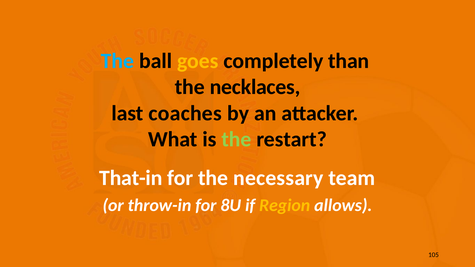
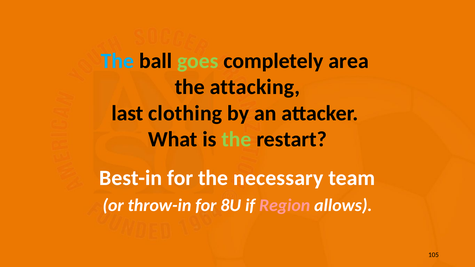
goes colour: yellow -> light green (198, 61)
than: than -> area (349, 61)
necklaces: necklaces -> attacking (255, 87)
coaches: coaches -> clothing (185, 113)
That-in: That-in -> Best-in (131, 178)
Region colour: yellow -> pink (285, 205)
